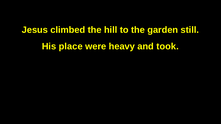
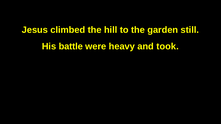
place: place -> battle (71, 46)
